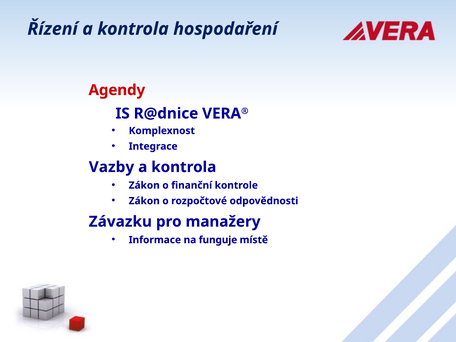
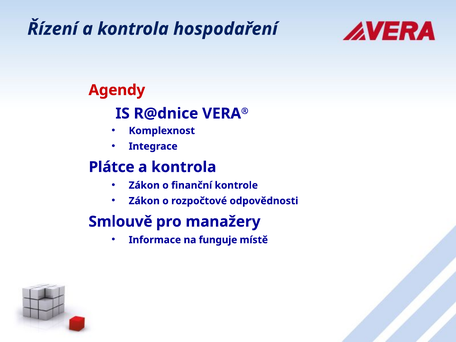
Vazby: Vazby -> Plátce (112, 167)
Závazku: Závazku -> Smlouvě (120, 222)
